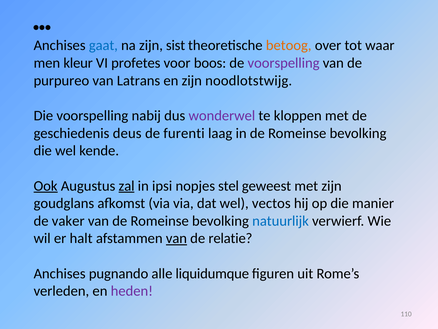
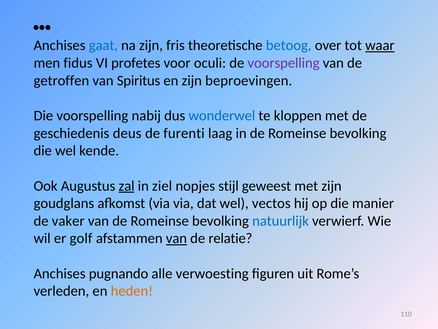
sist: sist -> fris (175, 45)
betoog colour: orange -> blue (289, 45)
waar underline: none -> present (380, 45)
kleur: kleur -> fidus (78, 63)
boos: boos -> oculi (210, 63)
purpureo: purpureo -> getroffen (61, 80)
Latrans: Latrans -> Spiritus (139, 80)
noodlotstwijg: noodlotstwijg -> beproevingen (249, 80)
wonderwel colour: purple -> blue (222, 115)
Ook underline: present -> none (46, 186)
ipsi: ipsi -> ziel (162, 186)
stel: stel -> stijl (229, 186)
halt: halt -> golf (81, 238)
liquidumque: liquidumque -> verwoesting (212, 273)
heden colour: purple -> orange (132, 291)
